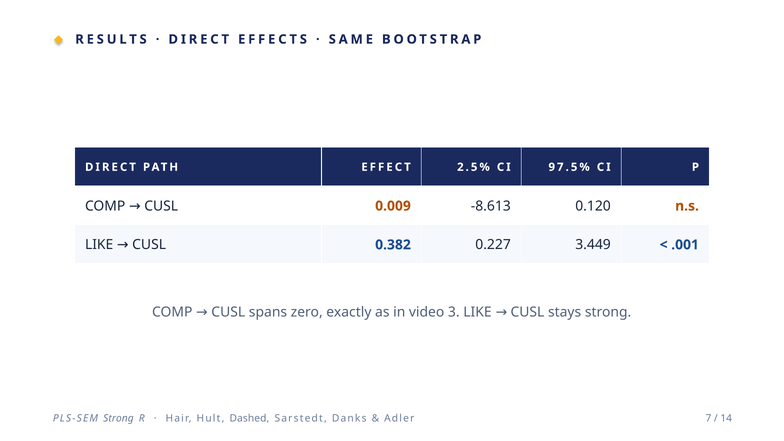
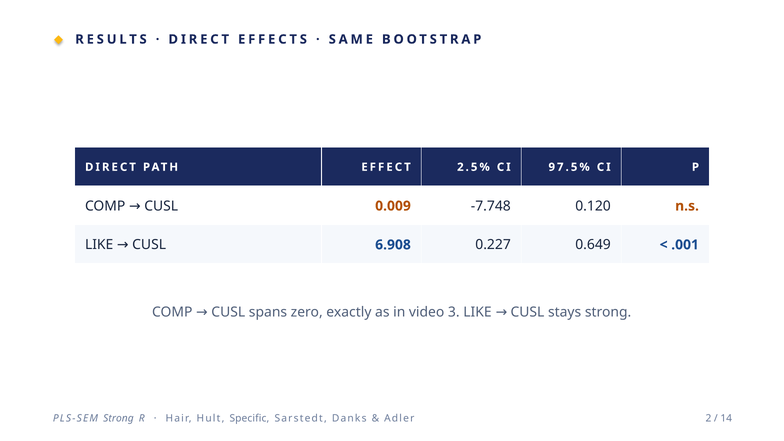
-8.613: -8.613 -> -7.748 (491, 206)
0.382: 0.382 -> 6.908 (393, 245)
3.449: 3.449 -> 0.649 (593, 245)
Dashed: Dashed -> Specific (249, 418)
7: 7 -> 2 (708, 418)
